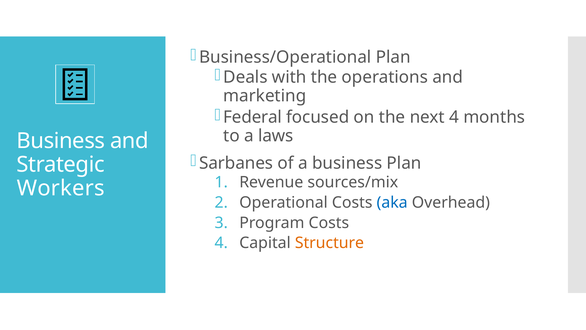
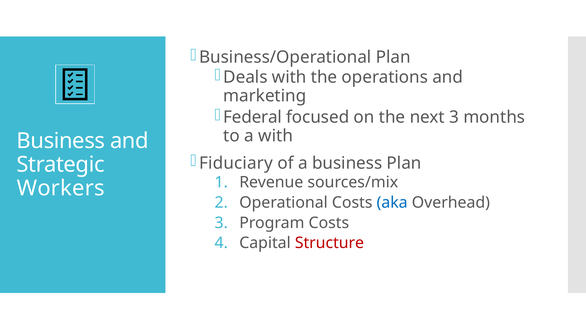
next 4: 4 -> 3 (454, 117)
a laws: laws -> with (276, 136)
Sarbanes: Sarbanes -> Fiduciary (236, 163)
Structure colour: orange -> red (329, 243)
